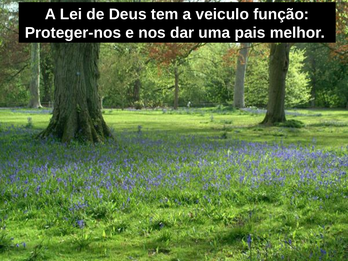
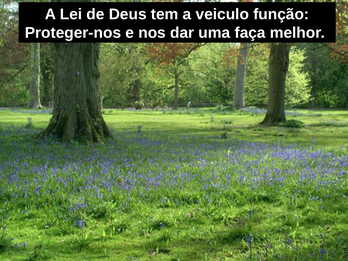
pais: pais -> faça (250, 33)
